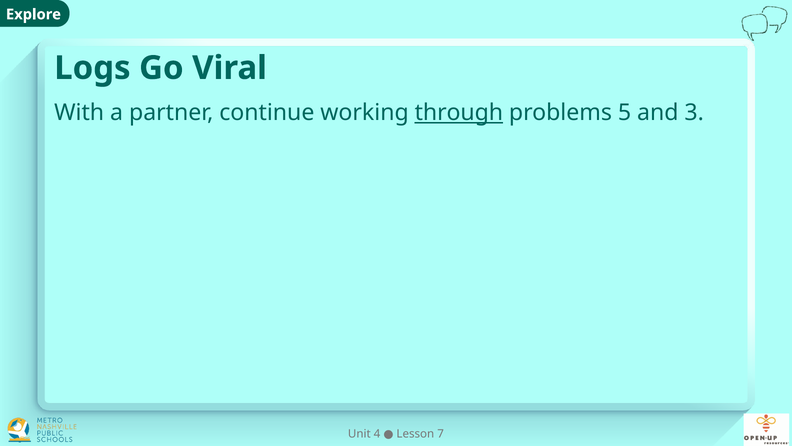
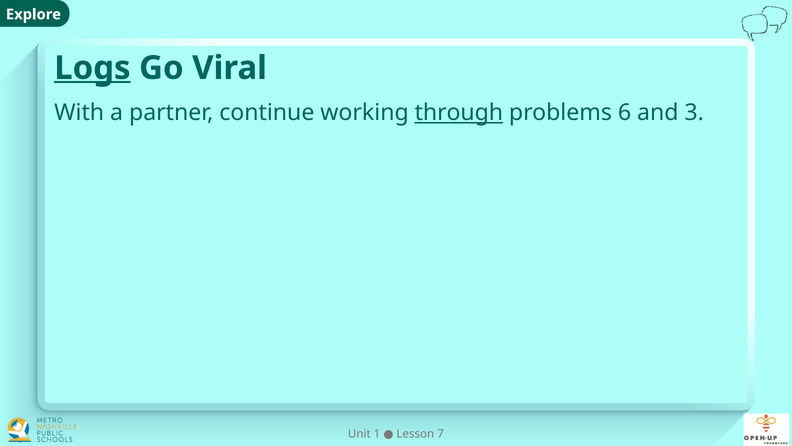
Logs underline: none -> present (92, 68)
5: 5 -> 6 (625, 113)
4: 4 -> 1 (377, 433)
